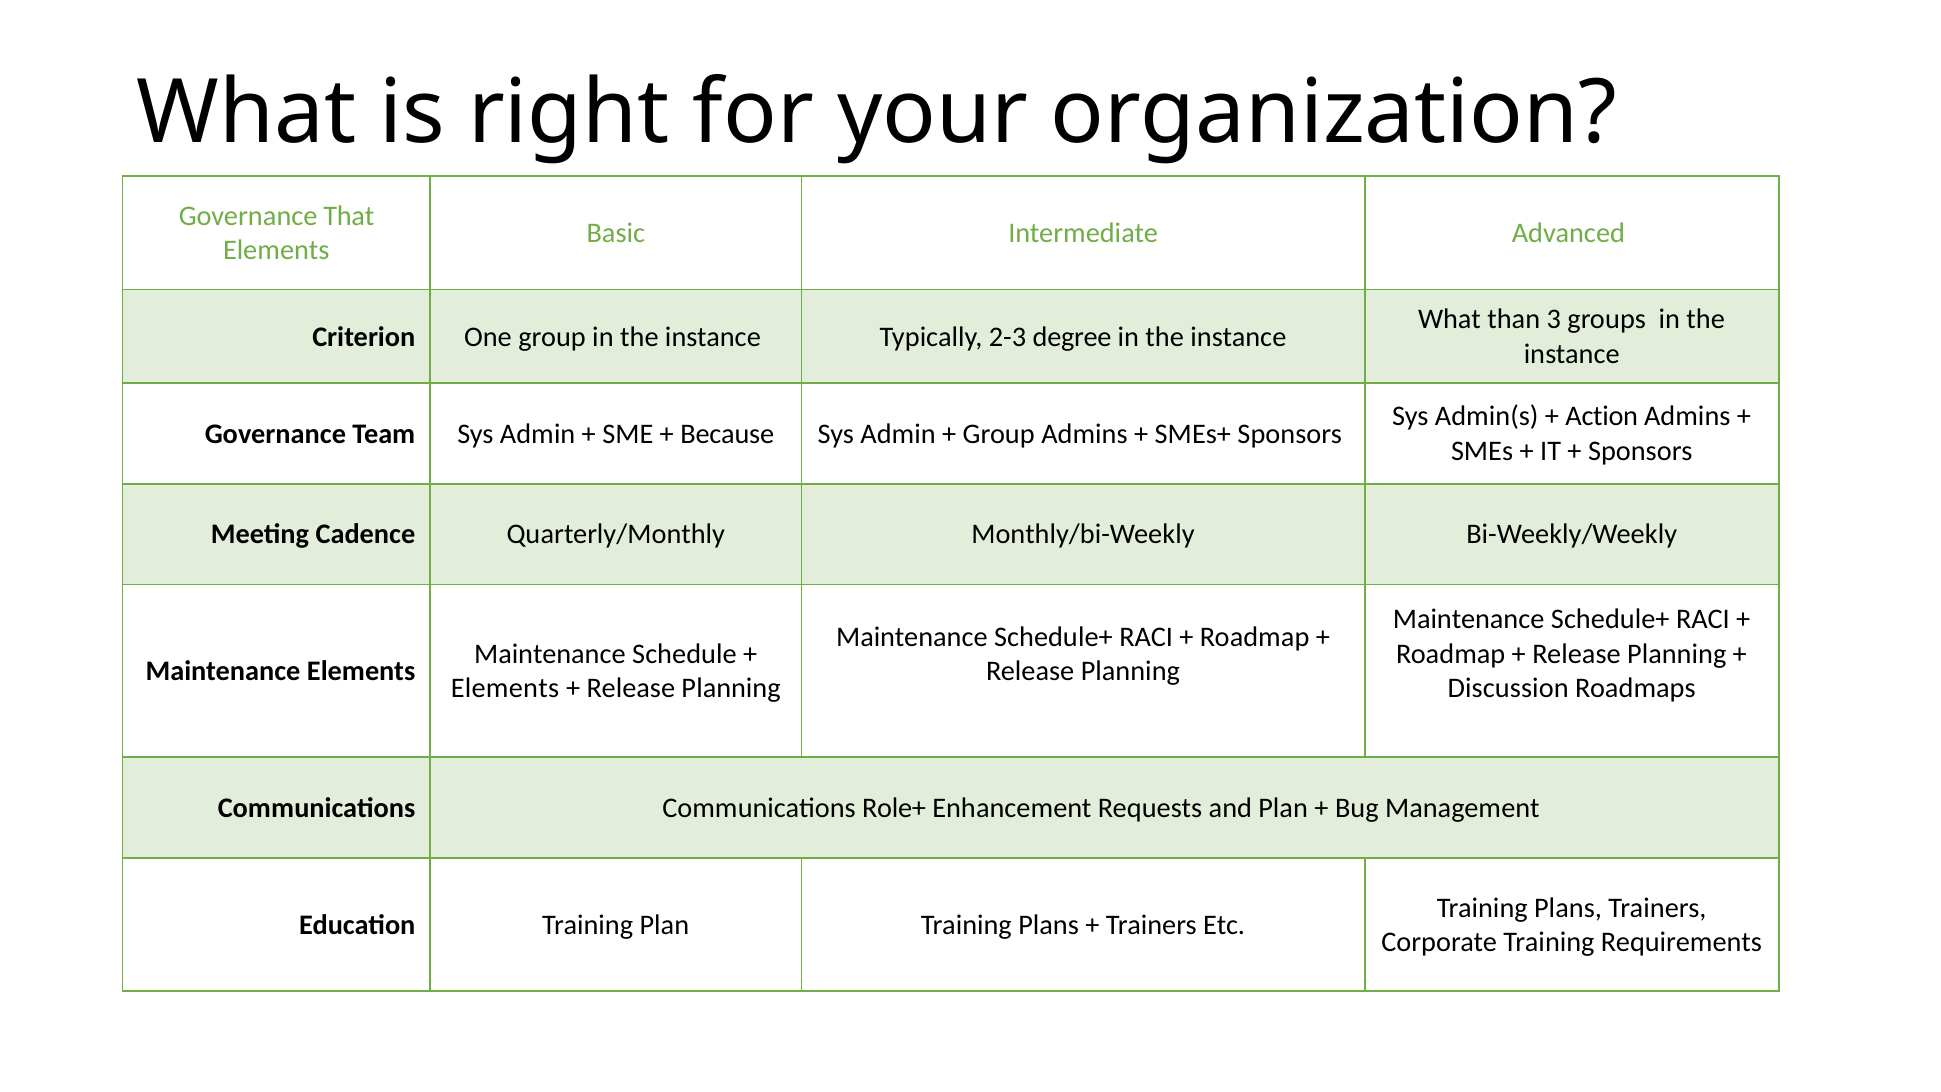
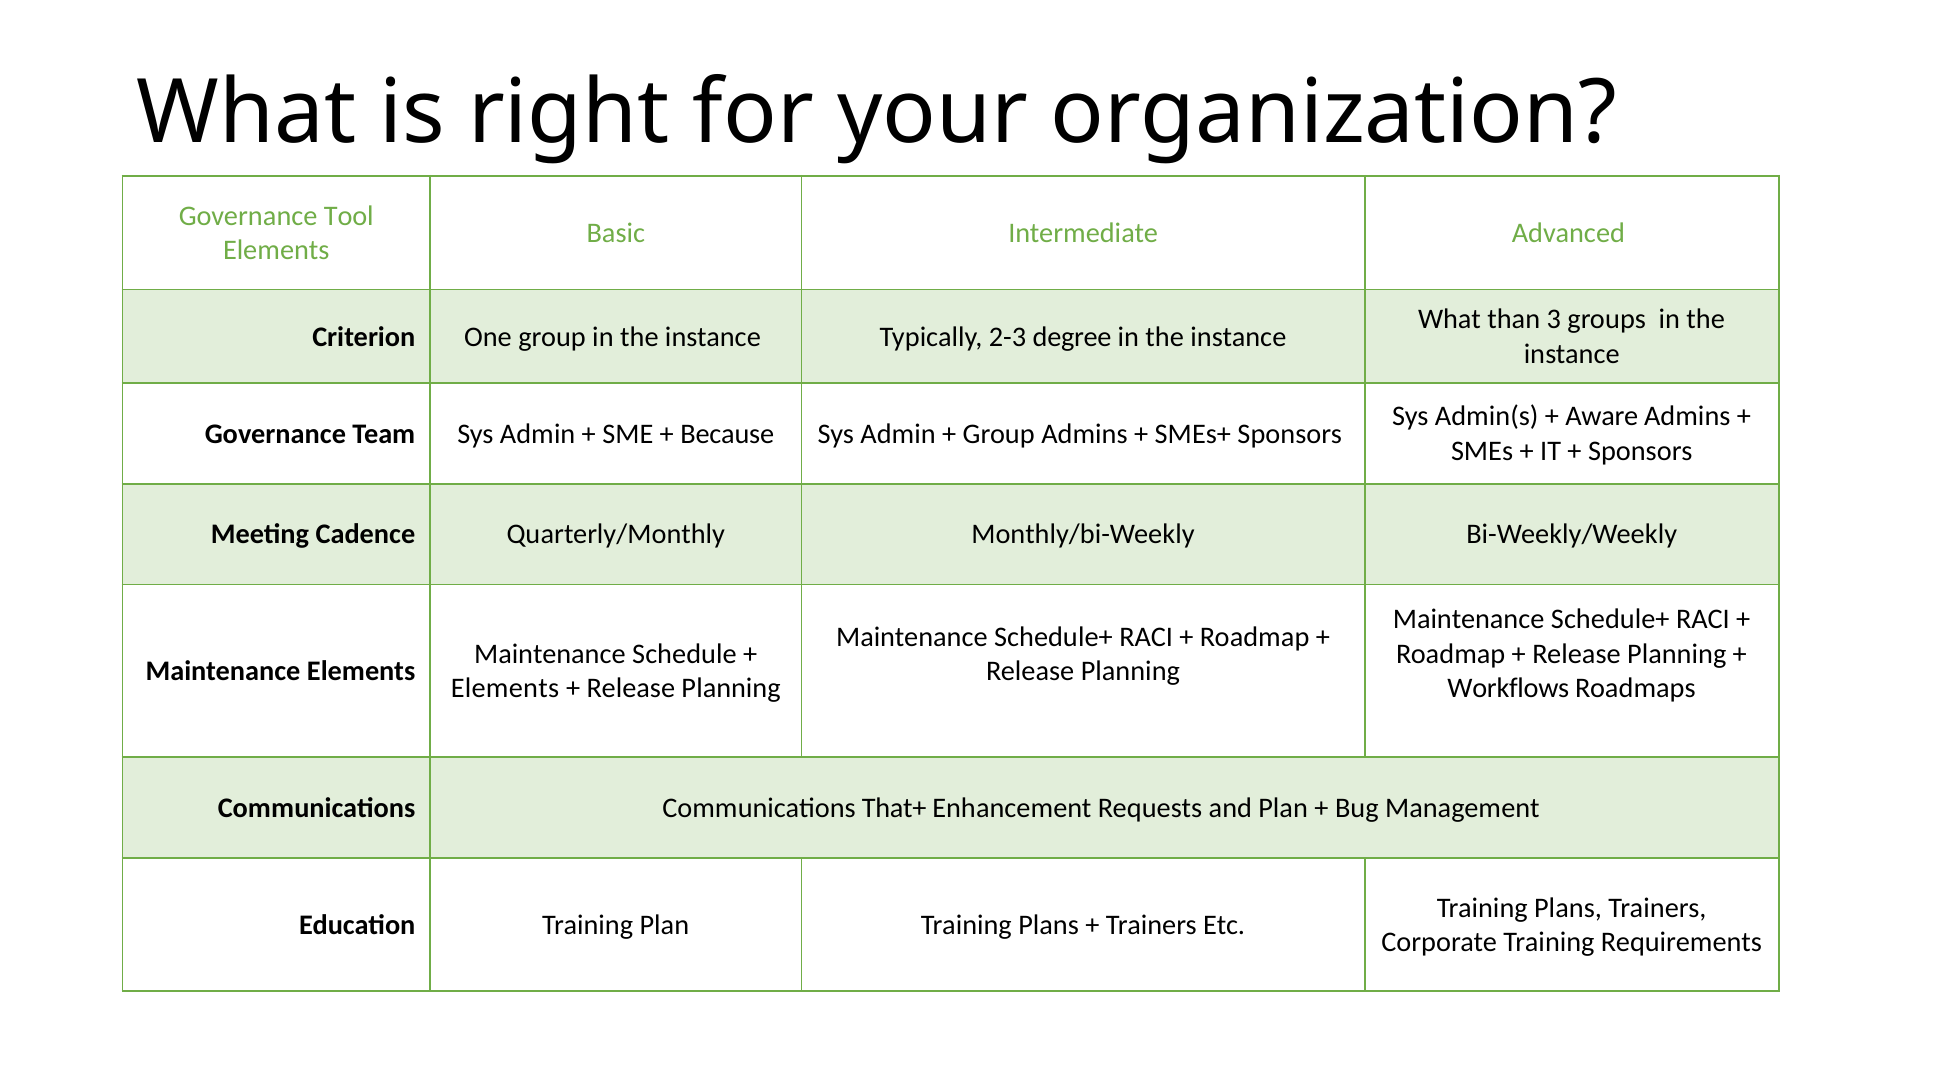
That: That -> Tool (349, 216)
Action: Action -> Aware (1602, 417)
Discussion: Discussion -> Workflows (1508, 688)
Role+: Role+ -> That+ (894, 808)
